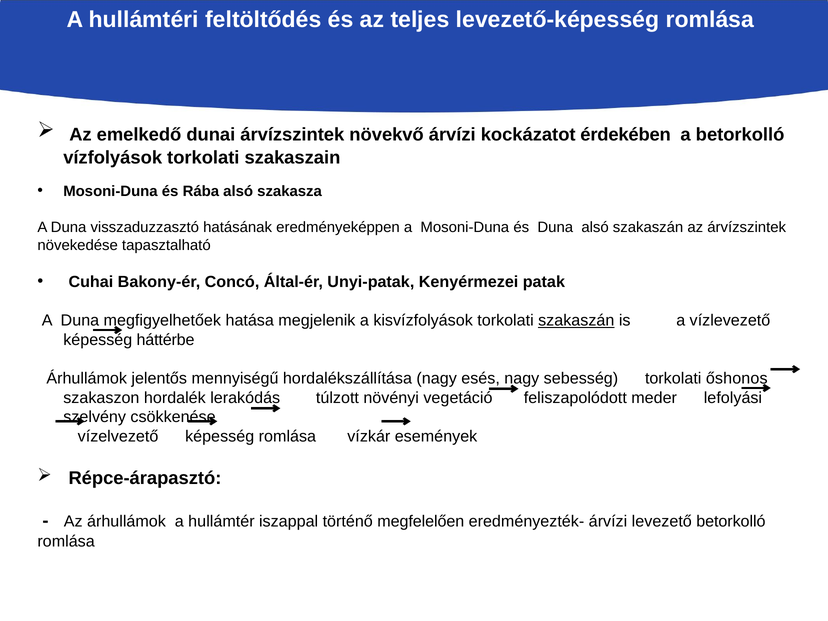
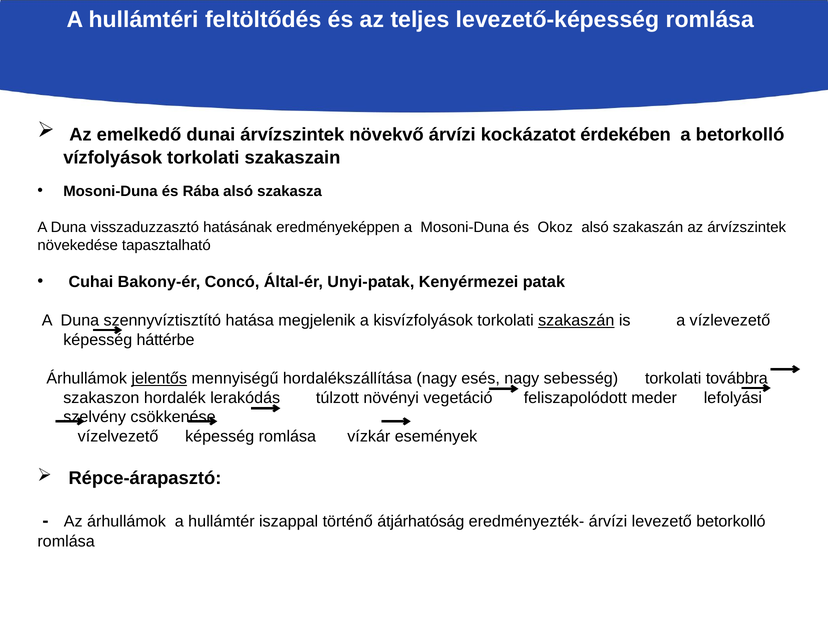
és Duna: Duna -> Okoz (555, 227)
megfigyelhetőek: megfigyelhetőek -> szennyvíztisztító (162, 320)
jelentős underline: none -> present (159, 378)
őshonos: őshonos -> továbbra (737, 378)
megfelelően: megfelelően -> átjárhatóság (421, 522)
